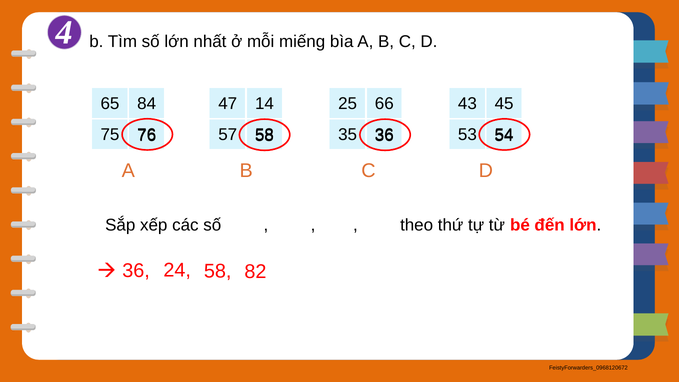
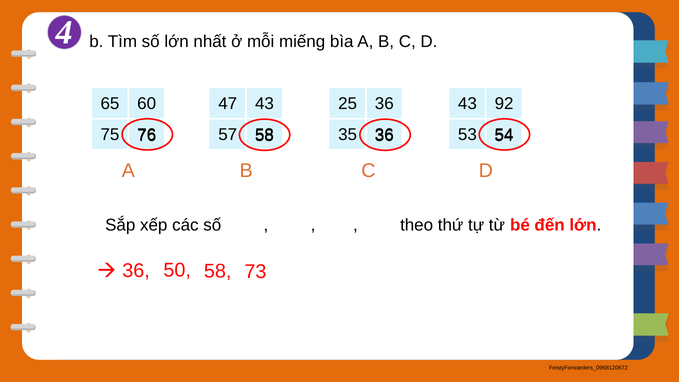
84: 84 -> 60 (147, 103)
47 14: 14 -> 43 (264, 103)
25 66: 66 -> 36 (384, 103)
45: 45 -> 92 (504, 103)
24: 24 -> 50 (177, 270)
82: 82 -> 73 (255, 272)
